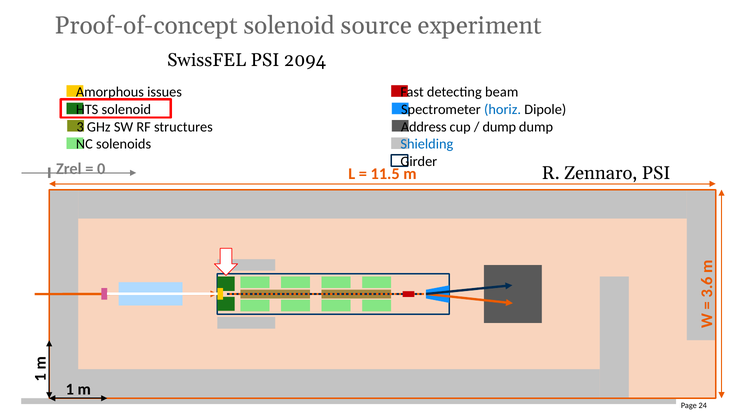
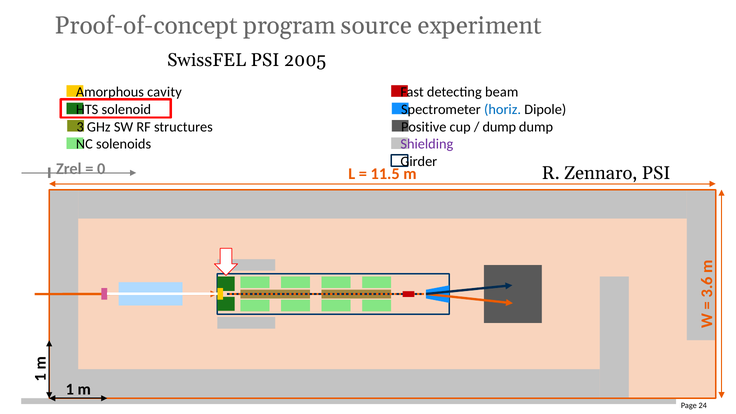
Proof-of-concept solenoid: solenoid -> program (290, 25)
2094: 2094 -> 2005 (305, 60)
issues: issues -> cavity (164, 92)
Address: Address -> Positive (424, 127)
Shielding colour: blue -> purple (427, 144)
